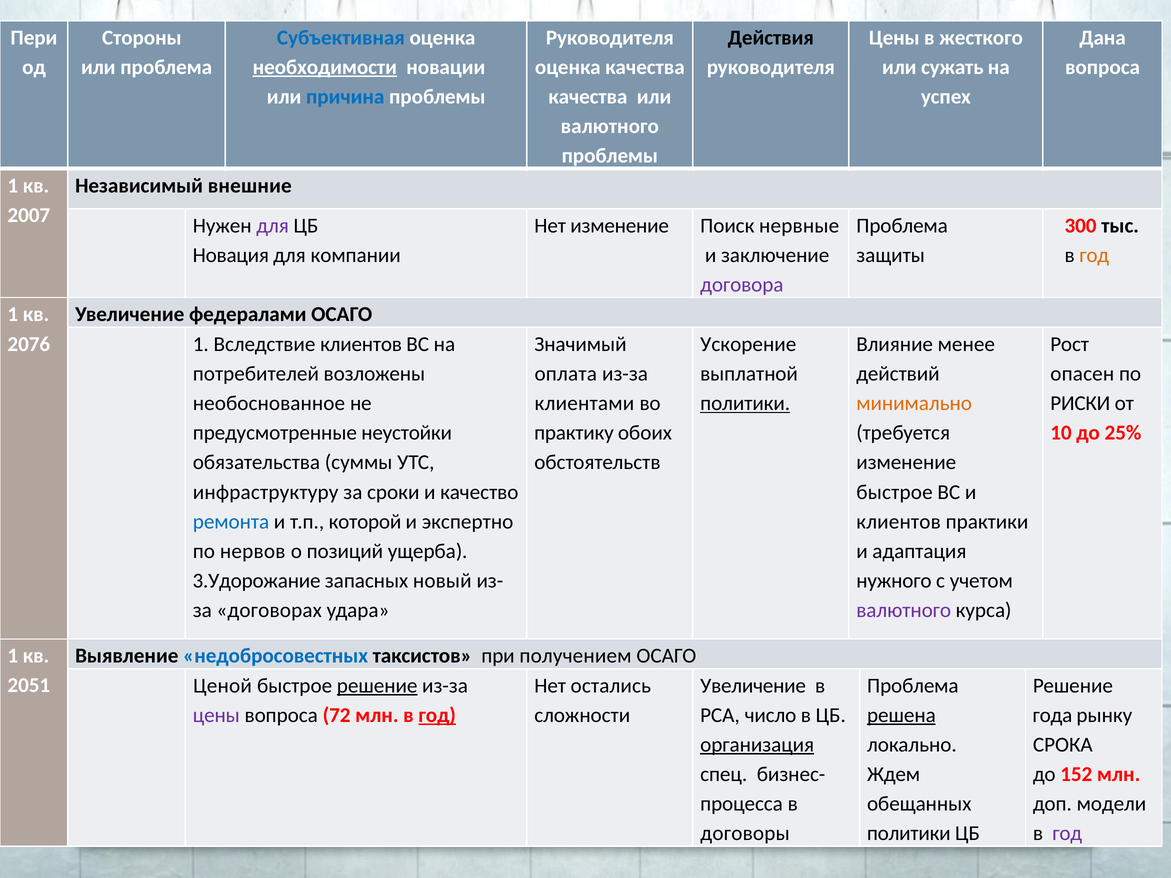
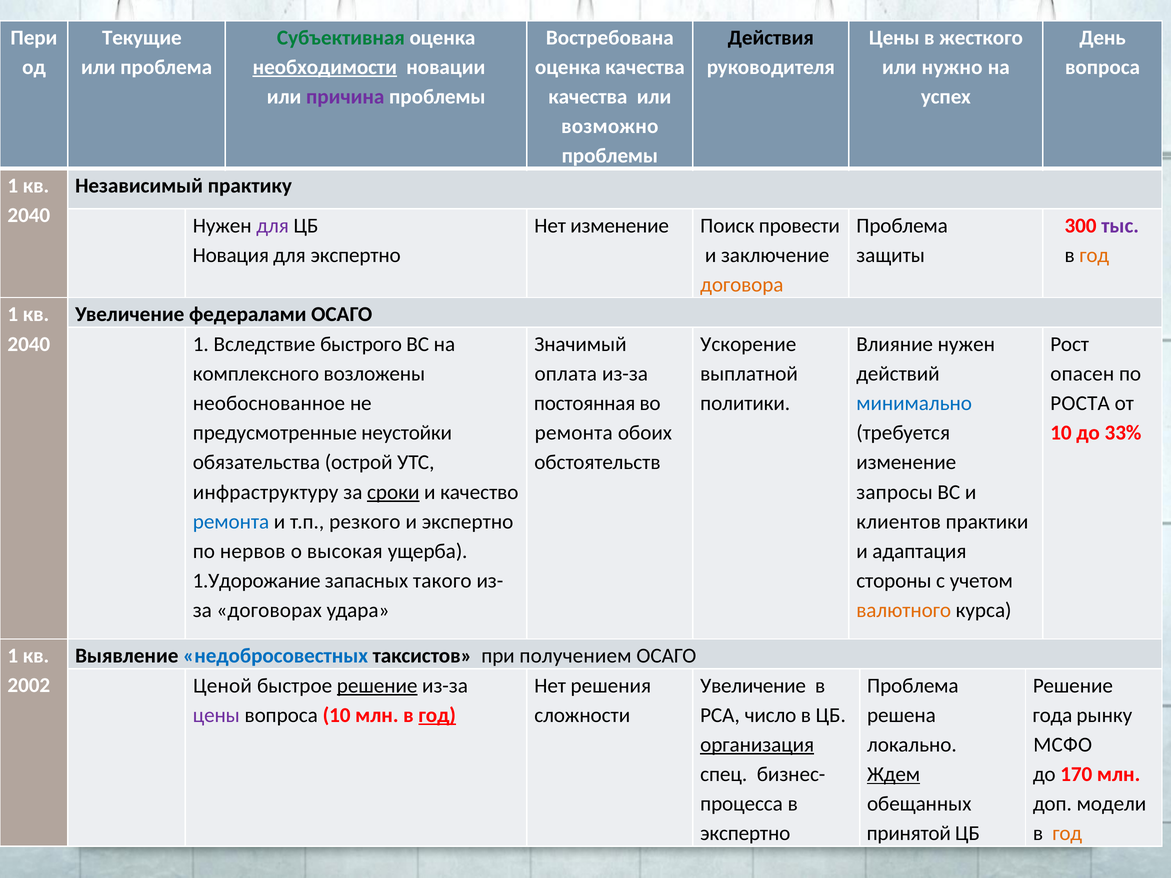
Стороны: Стороны -> Текущие (142, 38)
Субъективная colour: blue -> green (341, 38)
Руководителя: Руководителя -> Востребована (610, 38)
Дана: Дана -> День (1103, 38)
сужать: сужать -> нужно (952, 67)
причина colour: blue -> purple (345, 97)
валютного: валютного -> возможно (610, 126)
внешние: внешние -> практику (250, 186)
2007: 2007 -> 2040 (29, 215)
нервные: нервные -> провести (799, 226)
тыс colour: black -> purple (1120, 226)
для компании: компании -> экспертно (356, 255)
договора colour: purple -> orange (742, 285)
2076: 2076 -> 2040 (29, 344)
Вследствие клиентов: клиентов -> быстрого (361, 344)
Влияние менее: менее -> нужен (966, 344)
потребителей: потребителей -> комплексного (256, 374)
клиентами: клиентами -> постоянная (585, 403)
политики underline: present -> none (745, 403)
минимально colour: orange -> blue (914, 403)
РИСКИ: РИСКИ -> РОСТА (1080, 403)
практику: практику -> ремонта (574, 433)
25%: 25% -> 33% (1123, 433)
суммы: суммы -> острой (359, 463)
сроки underline: none -> present (393, 492)
быстрое: быстрое -> запросы (895, 492)
которой: которой -> резкого (365, 522)
позиций: позиций -> высокая (345, 551)
3.Удорожание: 3.Удорожание -> 1.Удорожание (257, 581)
новый: новый -> такого (442, 581)
нужного: нужного -> стороны (894, 581)
валютного colour: purple -> orange (904, 611)
2051: 2051 -> 2002 (29, 686)
остались: остались -> решения (611, 686)
вопроса 72: 72 -> 10 (337, 715)
решена underline: present -> none (901, 715)
СРОКА: СРОКА -> МСФО (1063, 745)
Ждем underline: none -> present (894, 775)
152: 152 -> 170 (1076, 775)
договоры: договоры -> экспертно (745, 834)
политики: политики -> принятой (909, 834)
год colour: purple -> orange (1067, 834)
